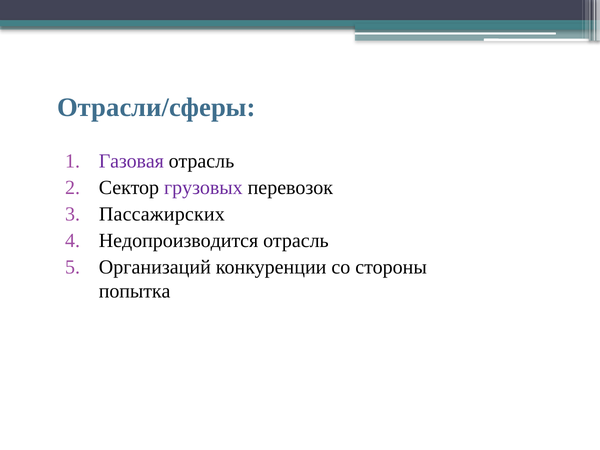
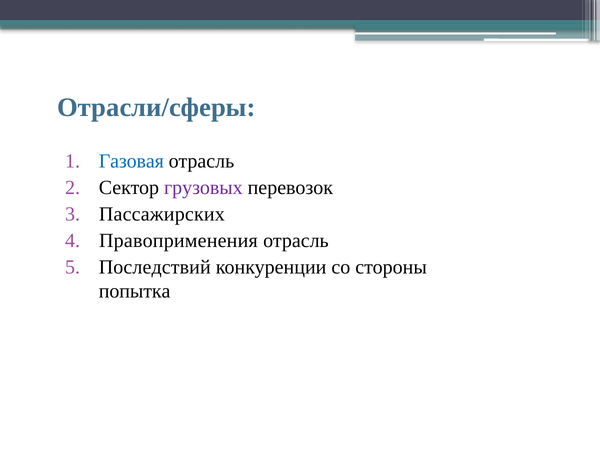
Газовая colour: purple -> blue (131, 161)
Недопроизводится: Недопроизводится -> Правоприменения (178, 241)
Организаций: Организаций -> Последствий (155, 267)
